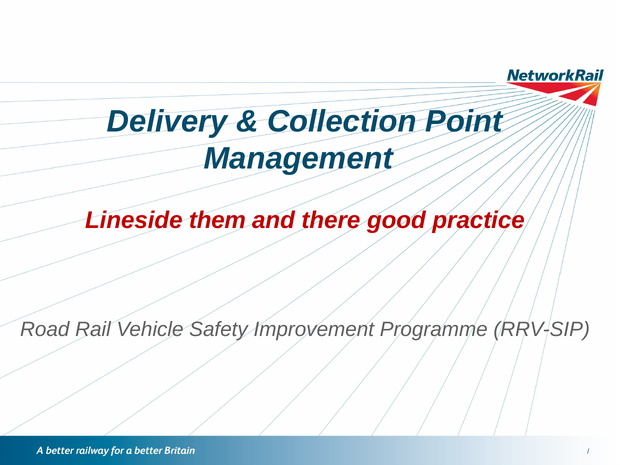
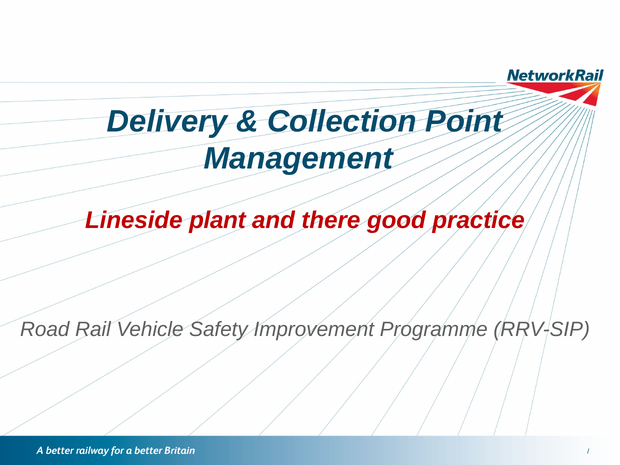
them: them -> plant (217, 220)
